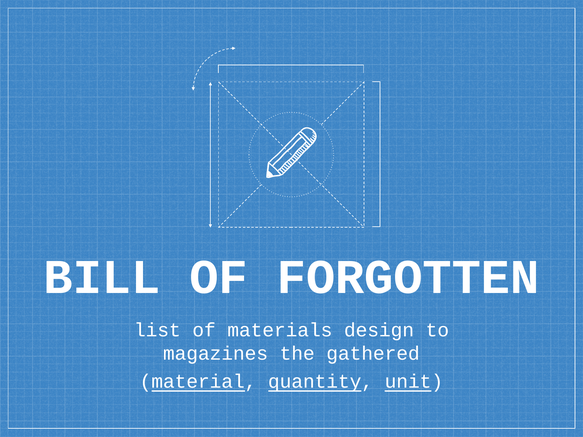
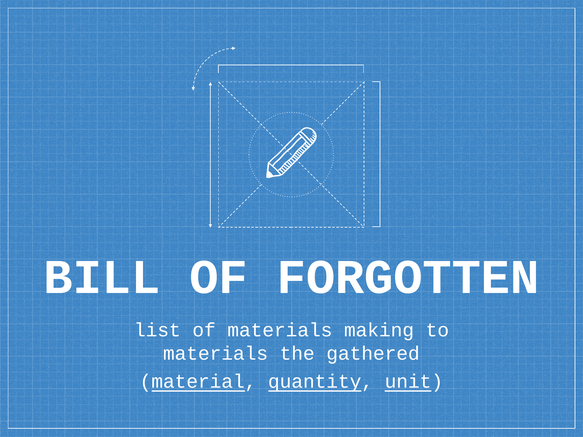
design: design -> making (379, 330)
magazines: magazines -> materials (216, 354)
